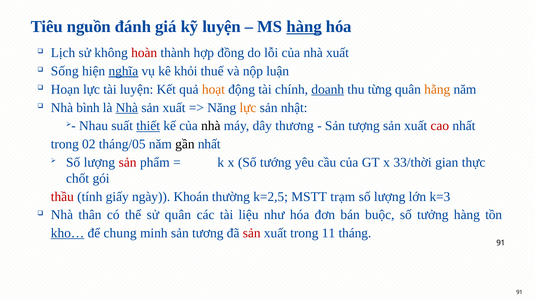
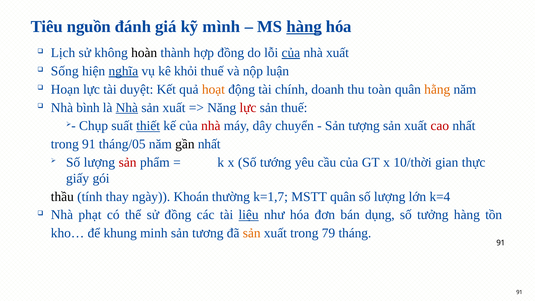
kỹ luyện: luyện -> mình (221, 27)
hoàn colour: red -> black (144, 53)
của underline: none -> present (291, 53)
tài luyện: luyện -> duyệt (137, 89)
doanh underline: present -> none (328, 89)
từng: từng -> toàn (380, 89)
lực colour: orange -> red (248, 108)
sản nhật: nhật -> thuế (294, 108)
Nhau: Nhau -> Chụp (94, 126)
nhà colour: black -> red (211, 126)
thương: thương -> chuyển (295, 126)
trong 02: 02 -> 91 (89, 144)
33/thời: 33/thời -> 10/thời (413, 162)
chốt: chốt -> giấy (78, 178)
thầu colour: red -> black (62, 197)
giấy: giấy -> thay (117, 197)
k=2,5: k=2,5 -> k=1,7 (271, 197)
MSTT trạm: trạm -> quân (343, 197)
k=3: k=3 -> k=4 (440, 197)
thân: thân -> phạt (90, 215)
sử quân: quân -> đồng (178, 215)
liệu underline: none -> present (249, 215)
buộc: buộc -> dụng (380, 215)
kho… underline: present -> none (68, 233)
chung: chung -> khung (120, 233)
sản colour: red -> orange (252, 233)
11: 11 -> 79 (328, 233)
